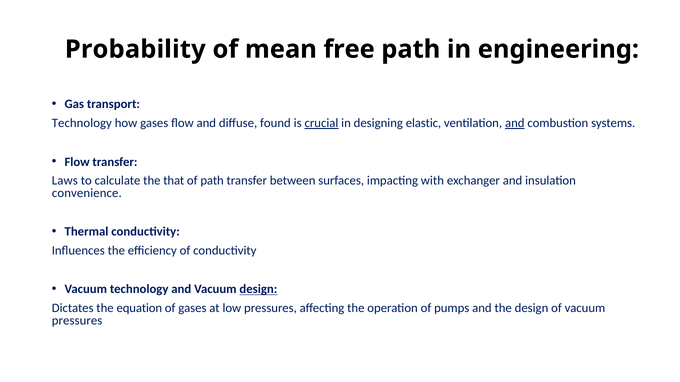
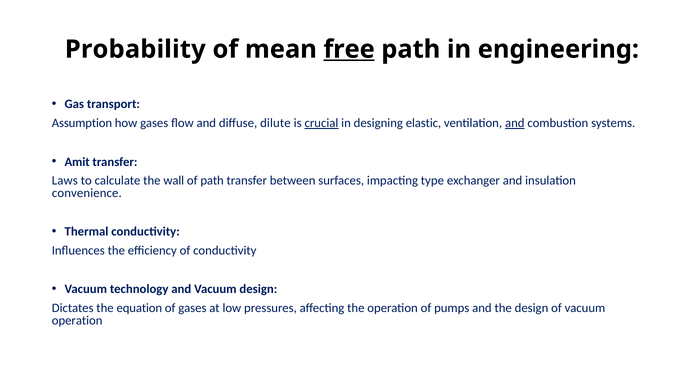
free underline: none -> present (349, 49)
Technology: Technology -> Assumption (82, 123)
found: found -> dilute (275, 123)
Flow: Flow -> Amit (77, 162)
that: that -> wall (174, 181)
with: with -> type (432, 181)
design underline: present -> none (258, 290)
pressures: pressures -> operation (77, 321)
